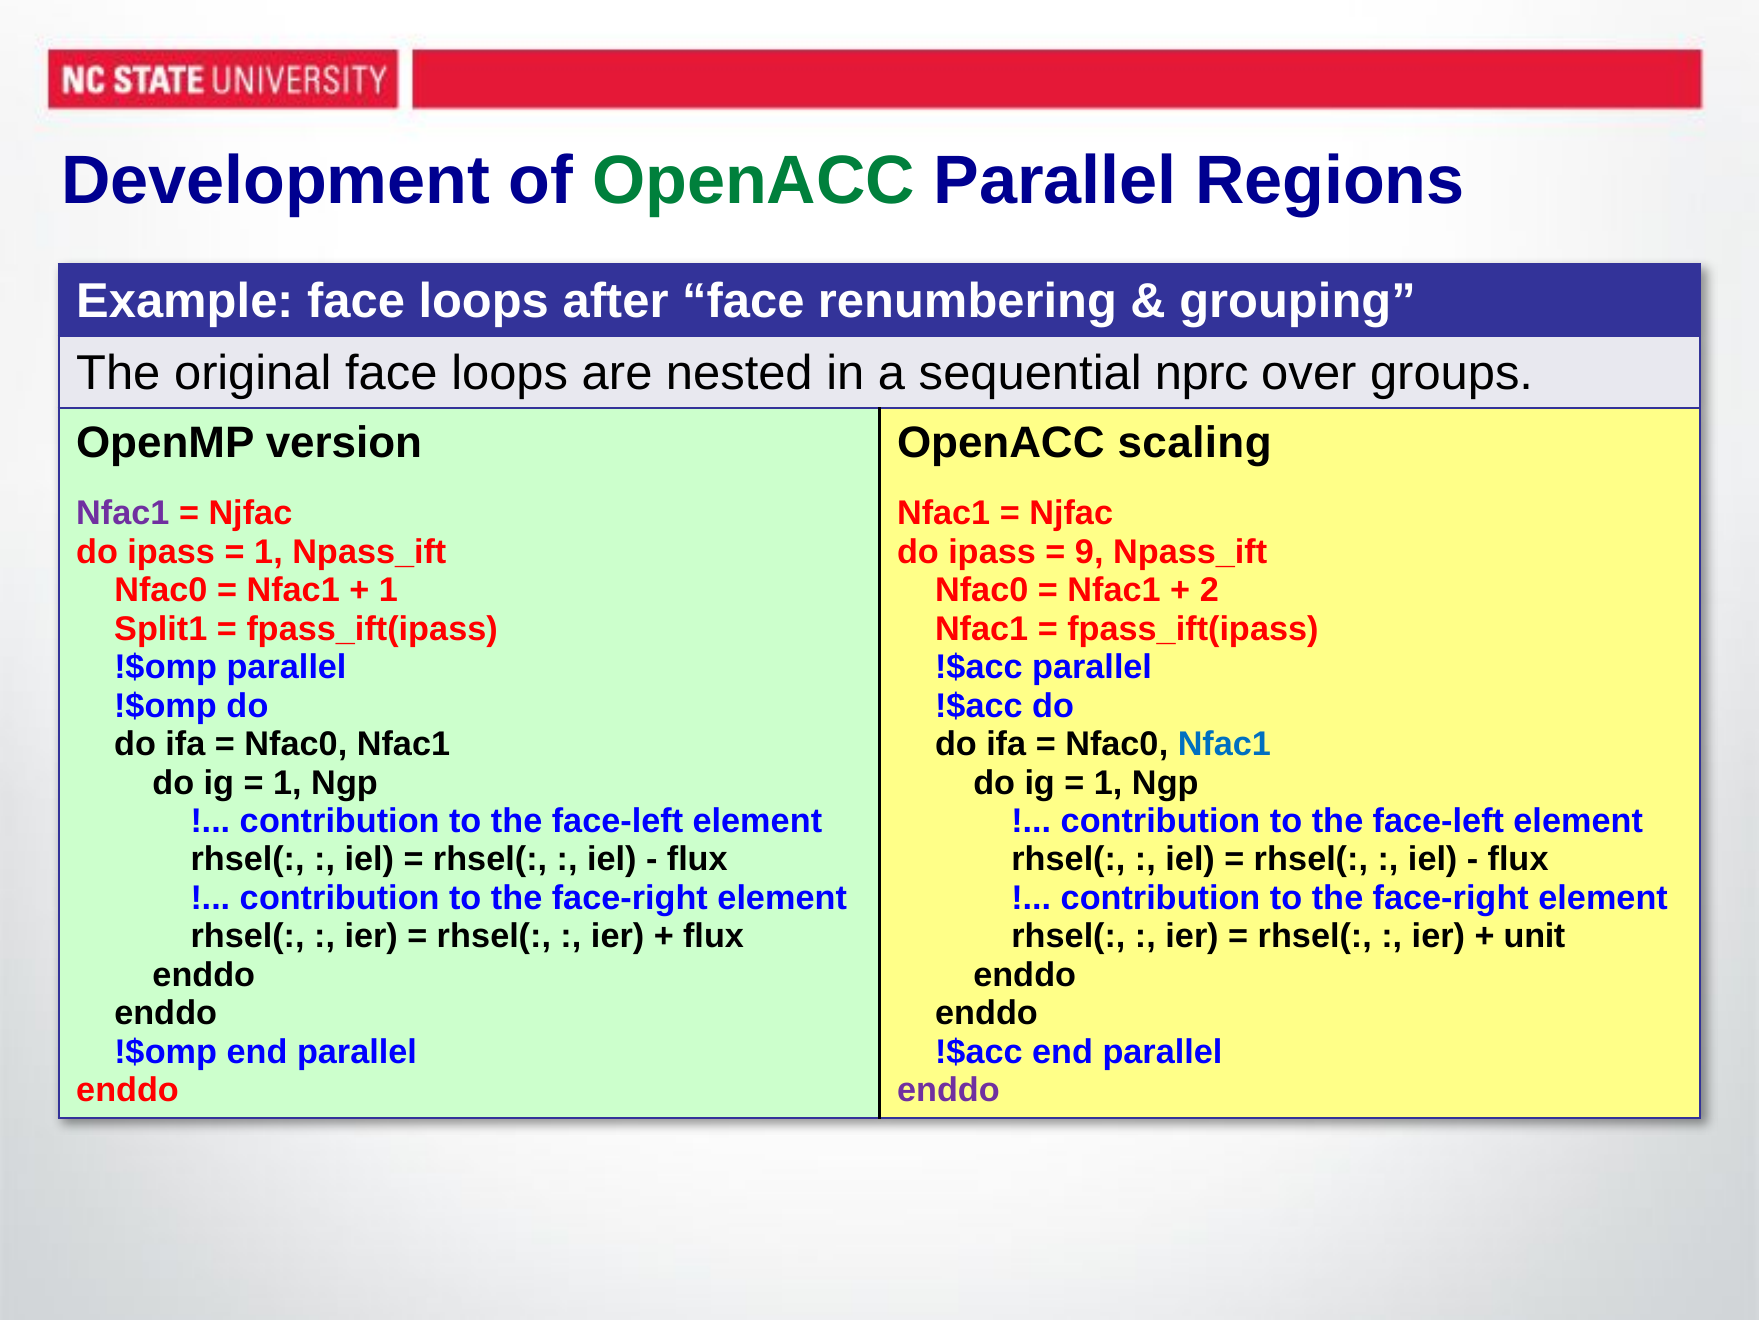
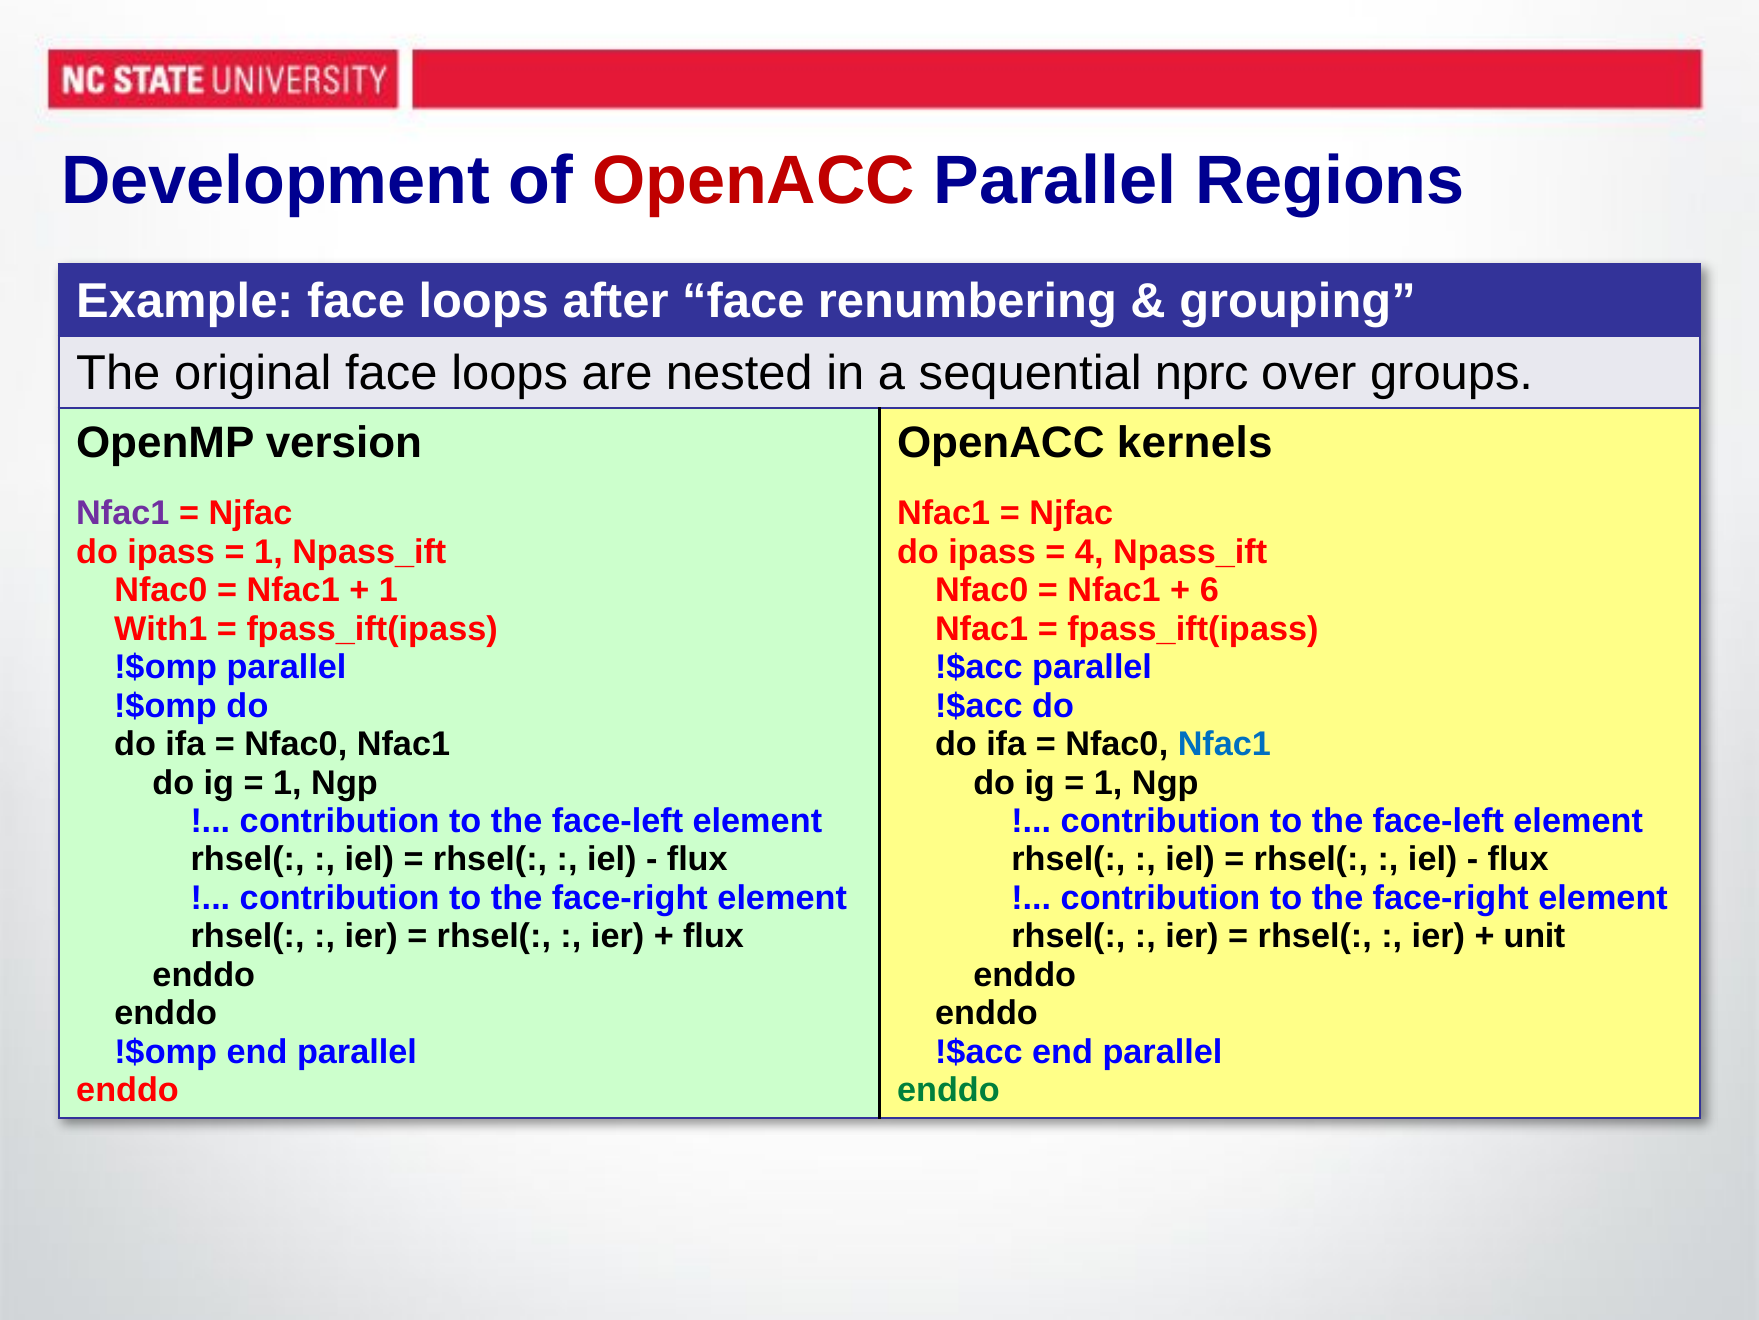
OpenACC colour: green -> red (754, 181)
scaling: scaling -> kernels (1195, 442)
9: 9 -> 4 (1089, 552)
2: 2 -> 6 (1209, 590)
Split1: Split1 -> With1 (161, 629)
enddo colour: purple -> green (948, 1090)
